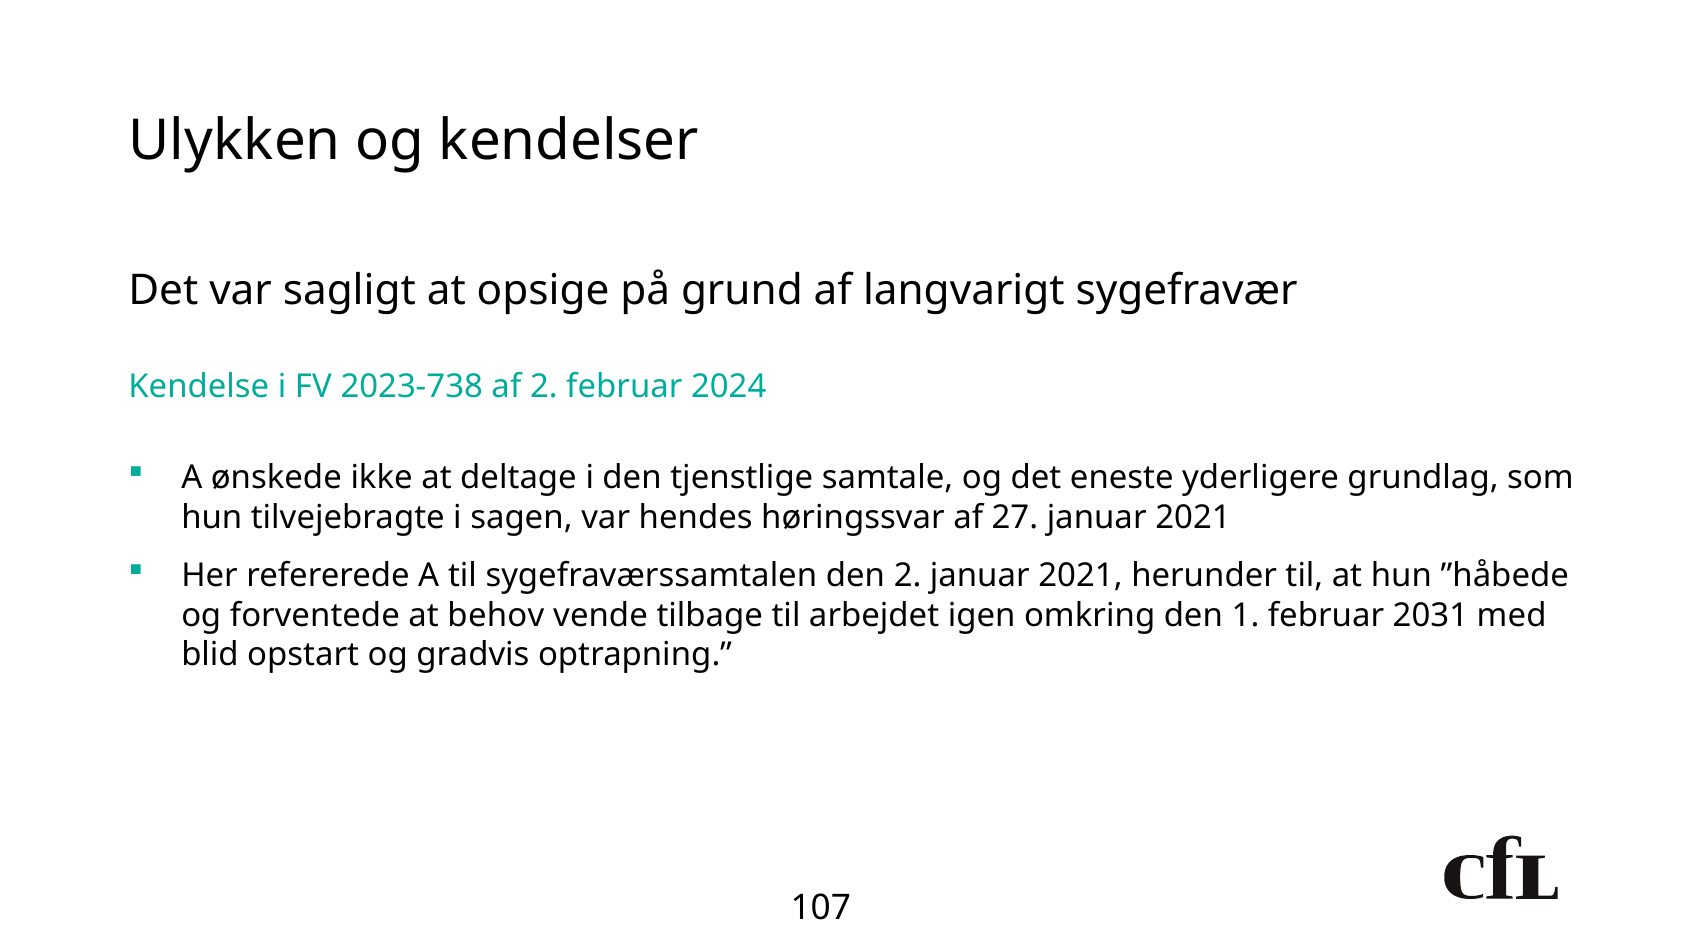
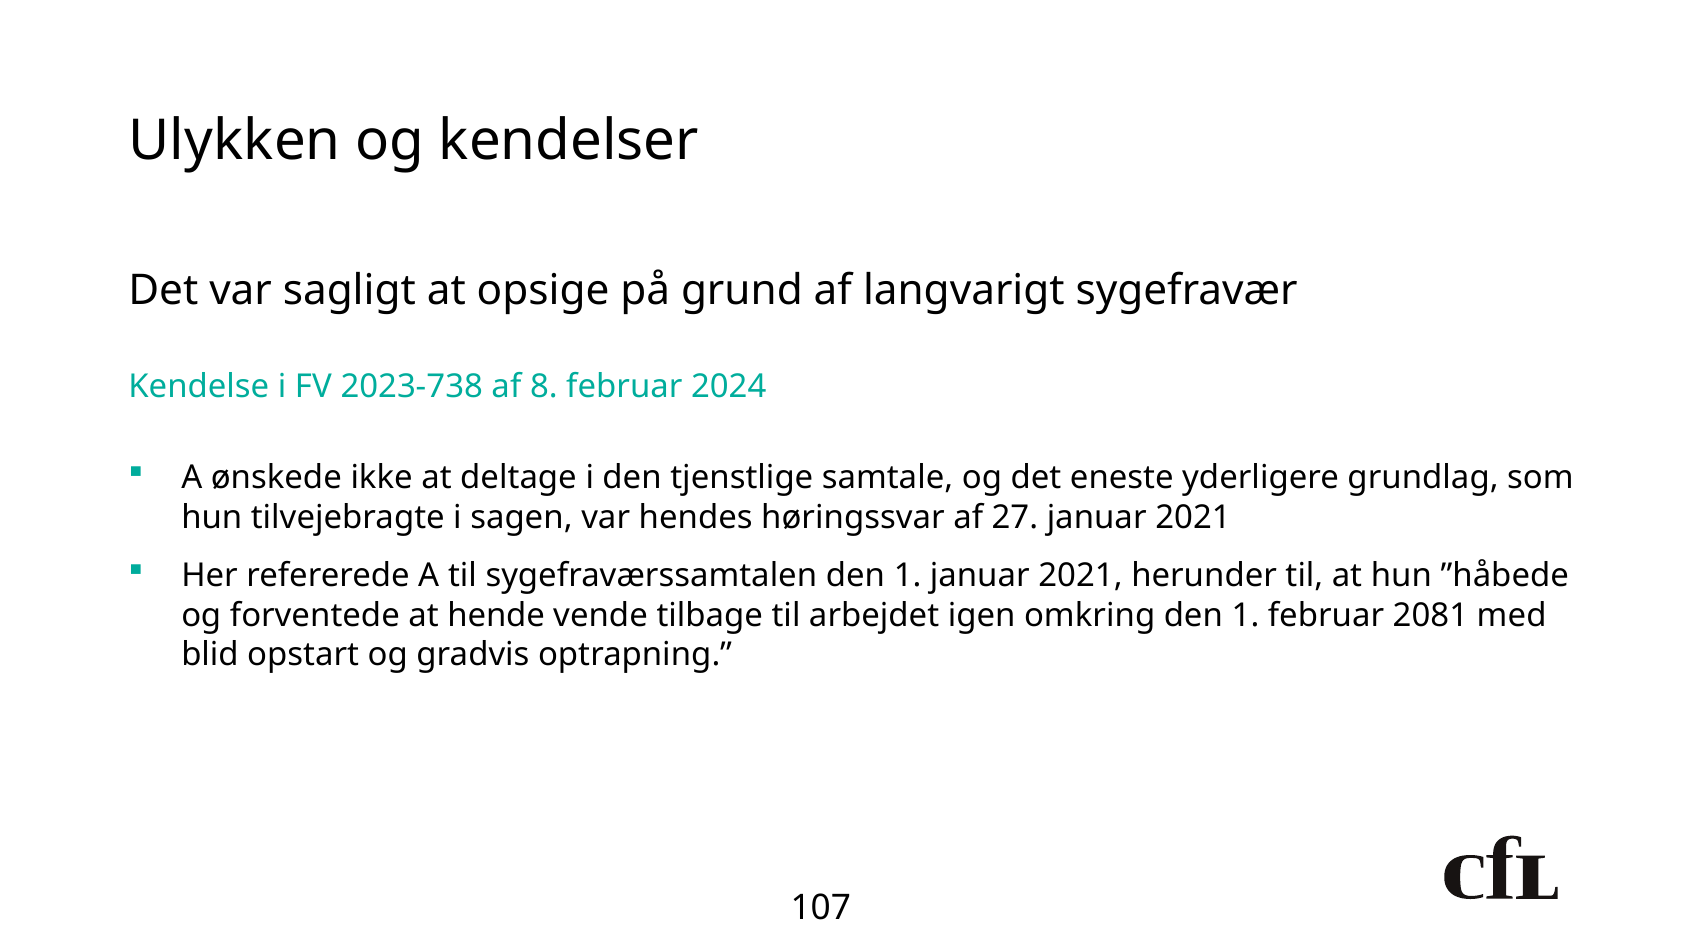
af 2: 2 -> 8 (544, 387)
sygefraværssamtalen den 2: 2 -> 1 (908, 576)
behov: behov -> hende (496, 615)
2031: 2031 -> 2081 (1430, 615)
